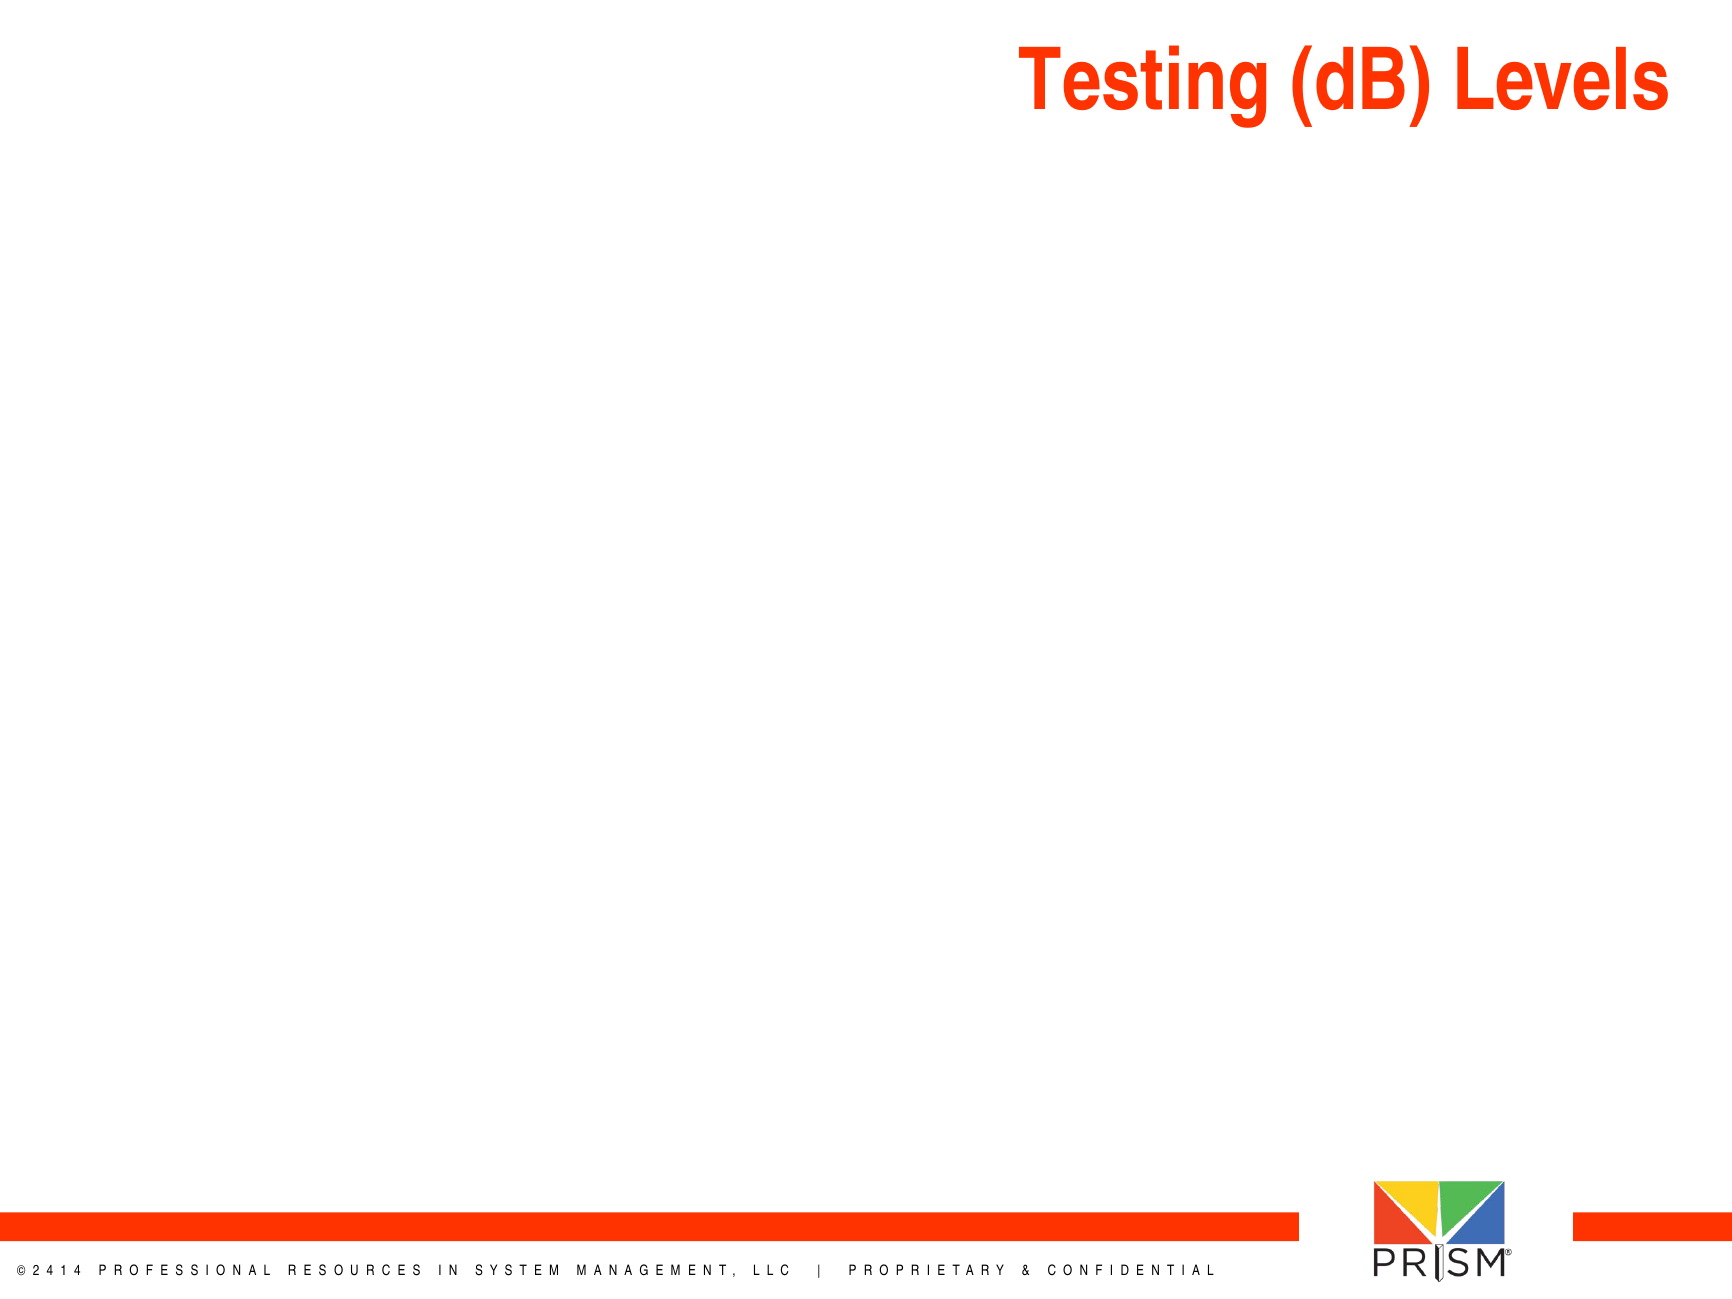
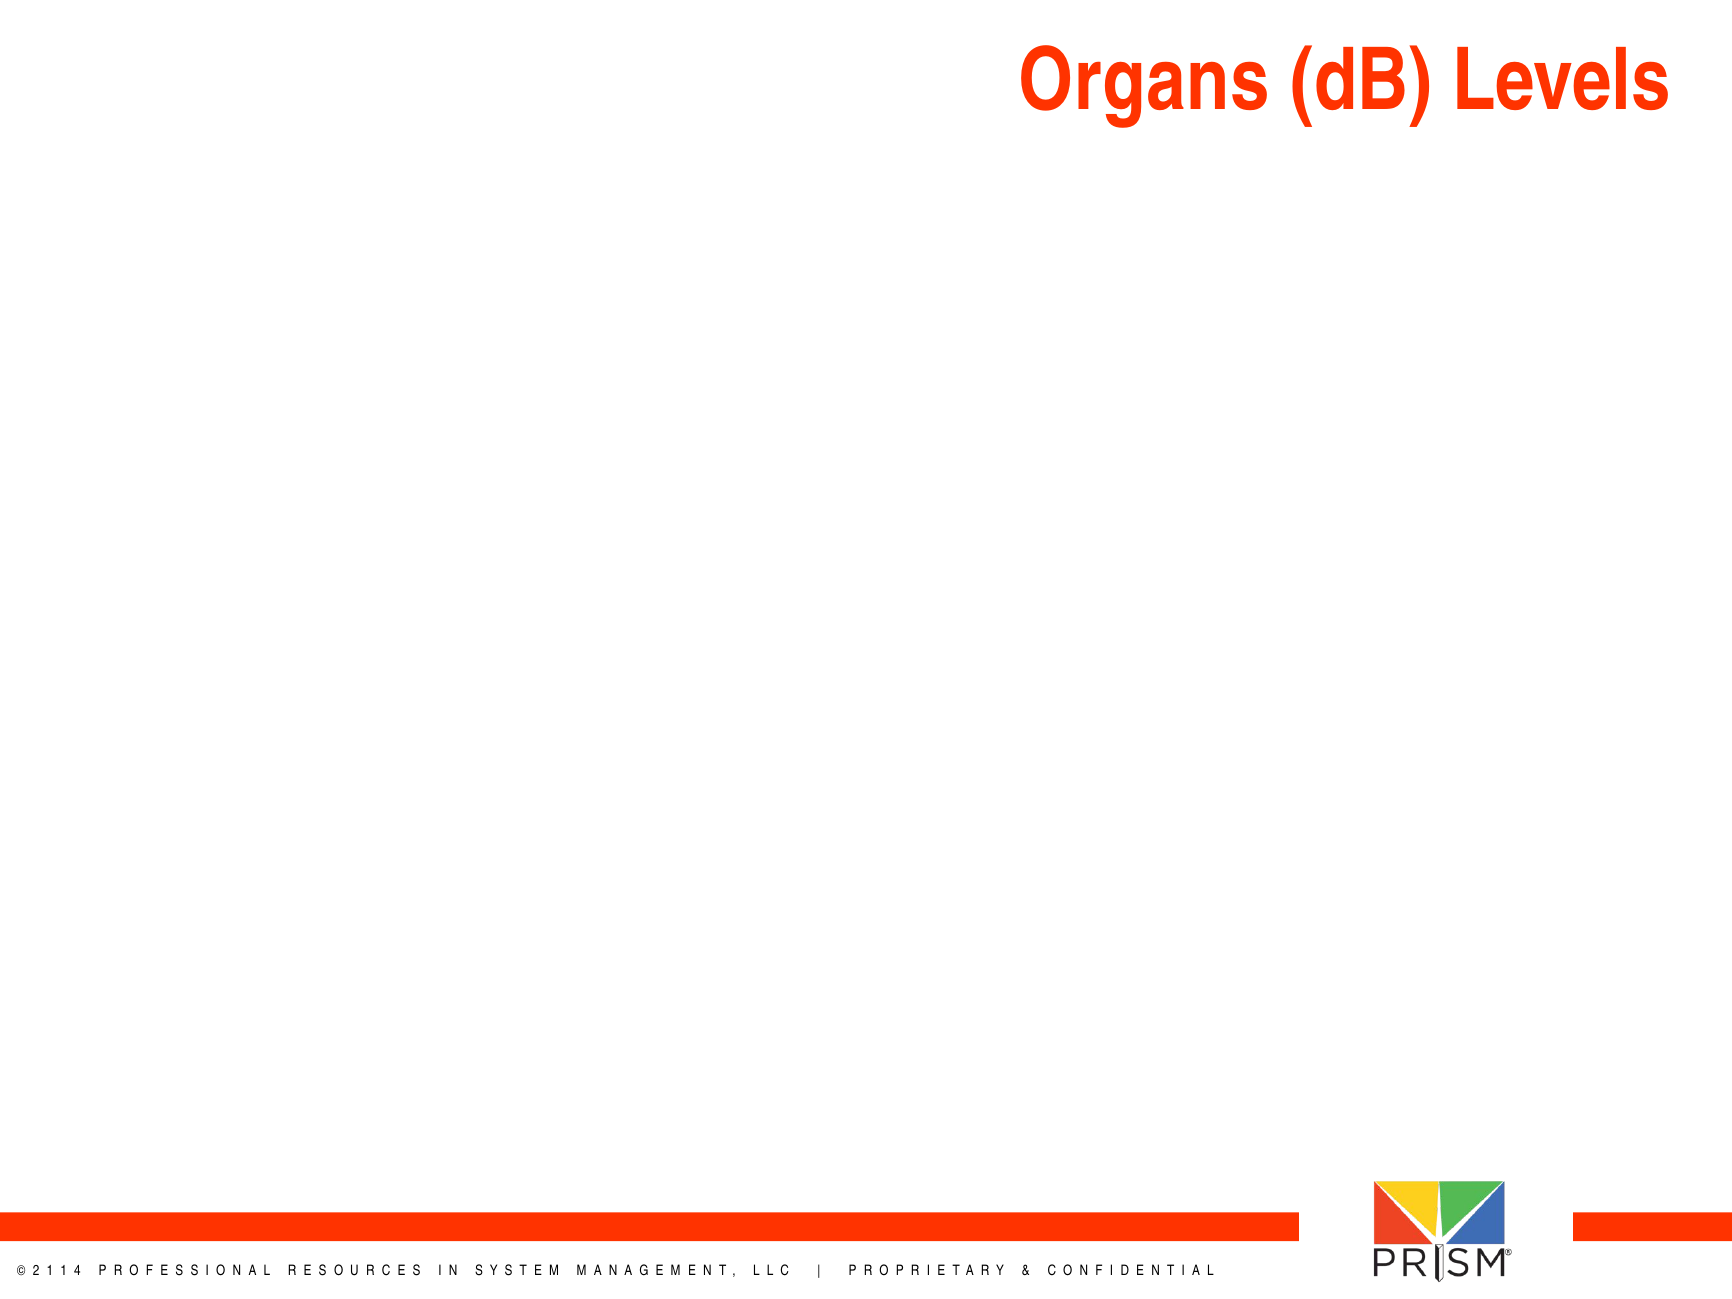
Testing: Testing -> Organs (1145, 81)
4: 4 -> 1 (50, 1270)
